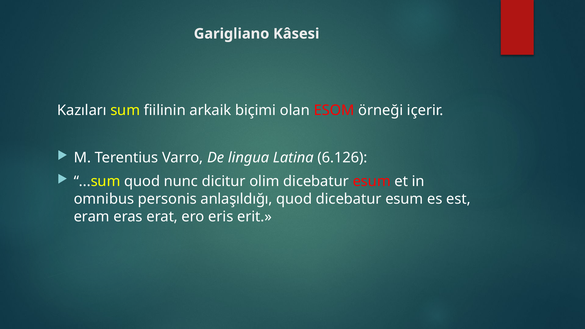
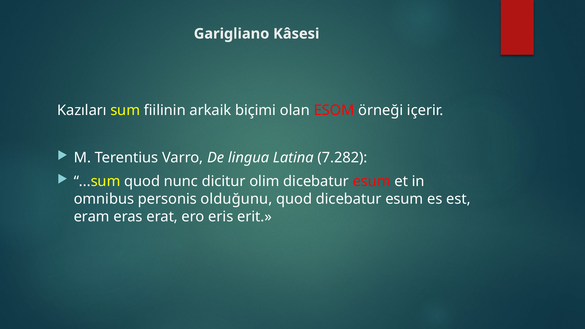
6.126: 6.126 -> 7.282 (343, 158)
anlaşıldığı: anlaşıldığı -> olduğunu (236, 199)
